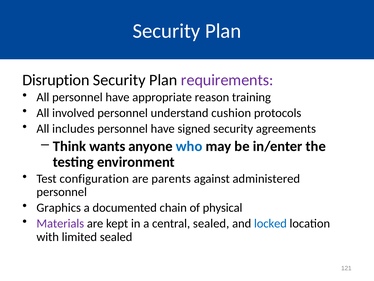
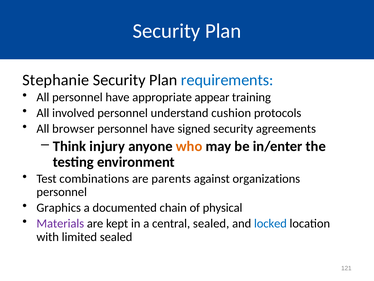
Disruption: Disruption -> Stephanie (56, 80)
requirements colour: purple -> blue (227, 80)
reason: reason -> appear (212, 97)
includes: includes -> browser (73, 129)
wants: wants -> injury (107, 146)
who colour: blue -> orange (189, 146)
configuration: configuration -> combinations (94, 178)
administered: administered -> organizations (266, 178)
